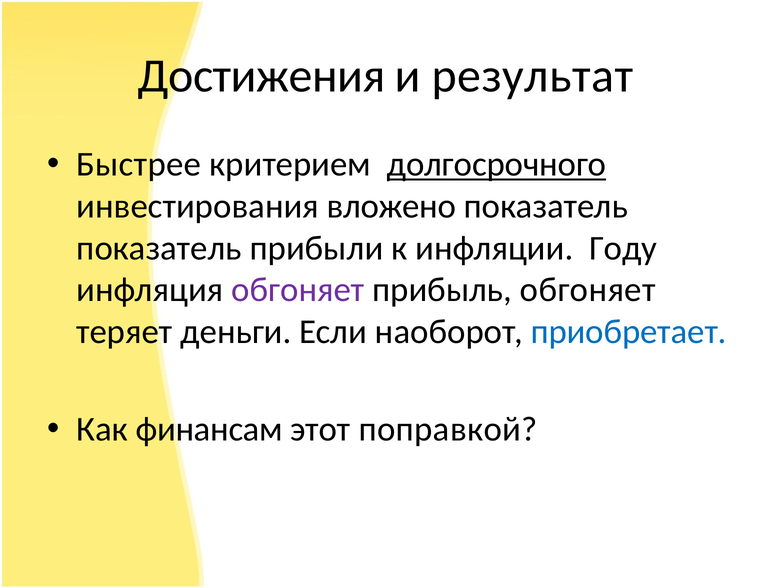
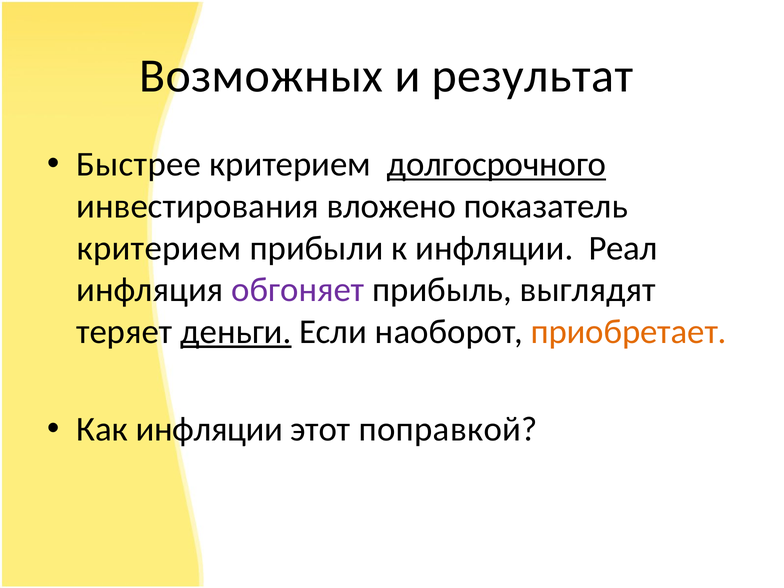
Достижения: Достижения -> Возможных (261, 76)
показатель: показатель -> критерием (159, 248)
Году: Году -> Реал (623, 248)
прибыль обгоняет: обгоняет -> выглядят (588, 290)
деньги underline: none -> present (236, 332)
приобретает colour: blue -> orange (629, 332)
Как финансам: финансам -> инфляции (209, 429)
